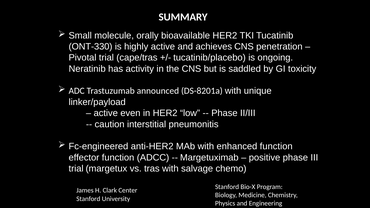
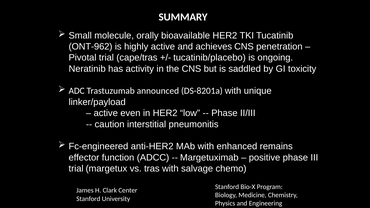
ONT-330: ONT-330 -> ONT-962 (91, 47)
enhanced function: function -> remains (276, 147)
